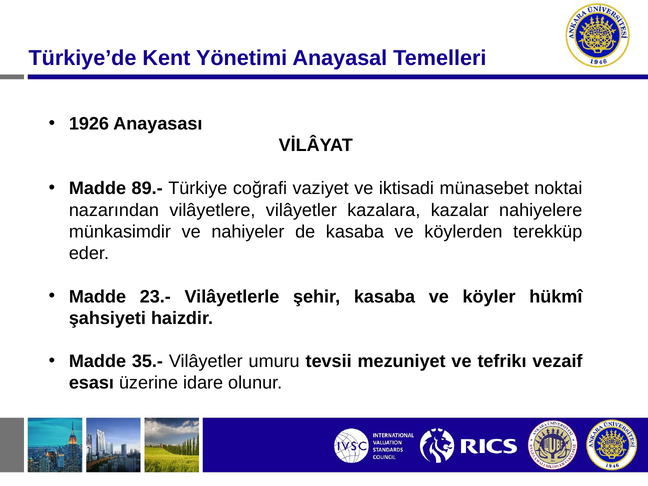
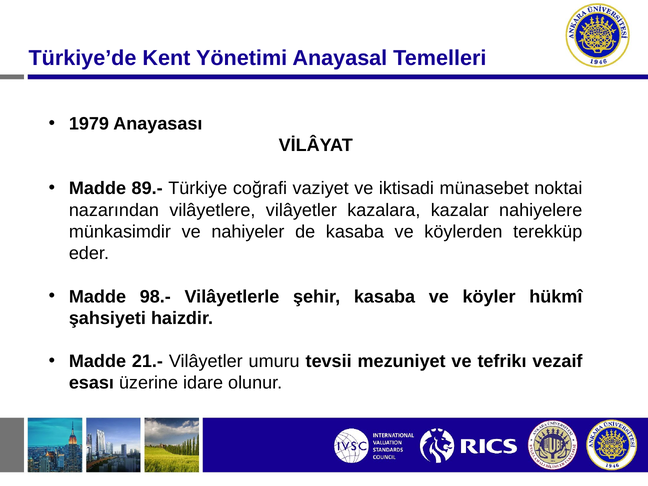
1926: 1926 -> 1979 (89, 124)
23.-: 23.- -> 98.- (155, 297)
35.-: 35.- -> 21.- (147, 361)
